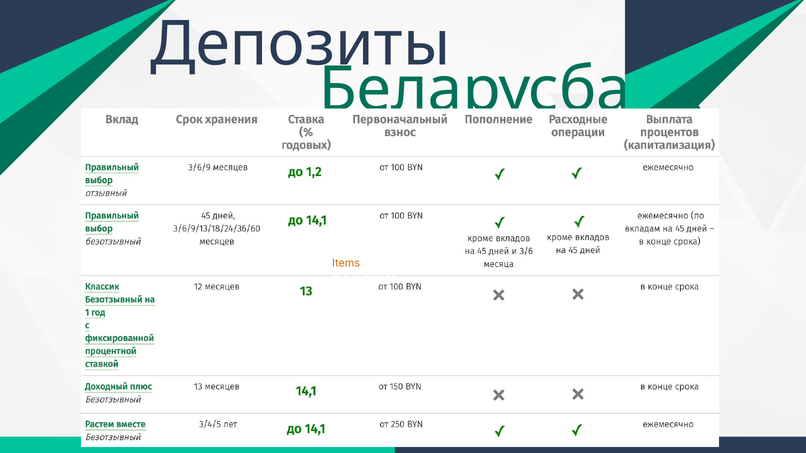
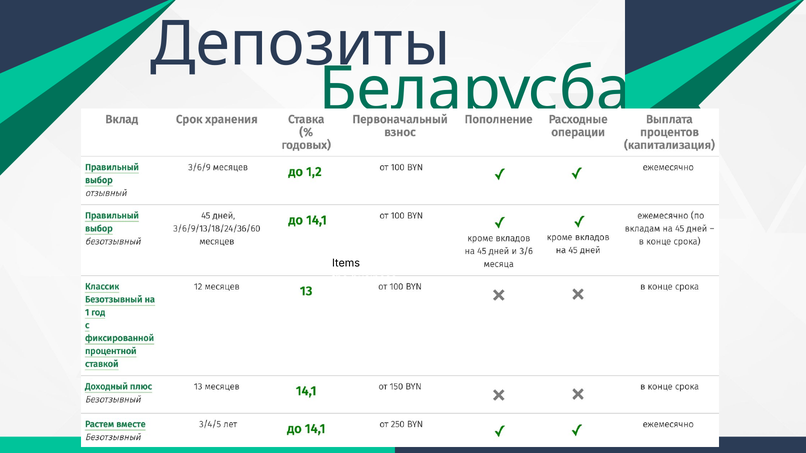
Items colour: orange -> black (346, 263)
